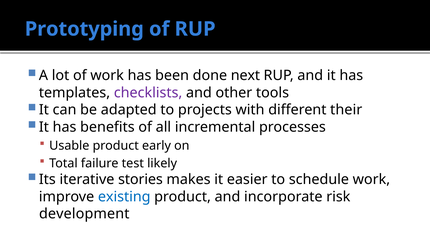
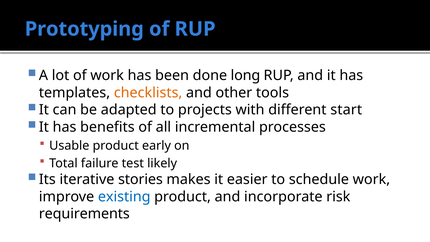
next: next -> long (245, 75)
checklists colour: purple -> orange (148, 93)
their: their -> start (346, 110)
development: development -> requirements (84, 214)
